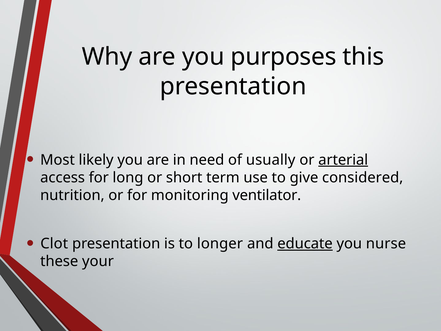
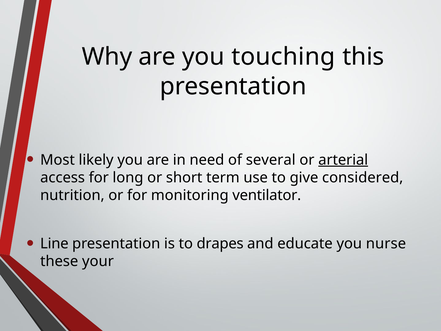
purposes: purposes -> touching (283, 57)
usually: usually -> several (271, 160)
Clot: Clot -> Line (54, 244)
longer: longer -> drapes (220, 244)
educate underline: present -> none (305, 244)
